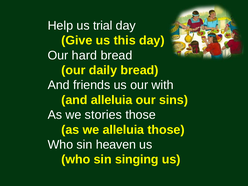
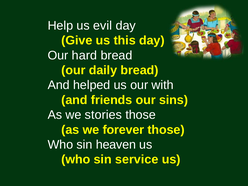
trial: trial -> evil (103, 26)
friends: friends -> helped (92, 85)
and alleluia: alleluia -> friends (112, 100)
we alleluia: alleluia -> forever (123, 130)
singing: singing -> service (137, 159)
